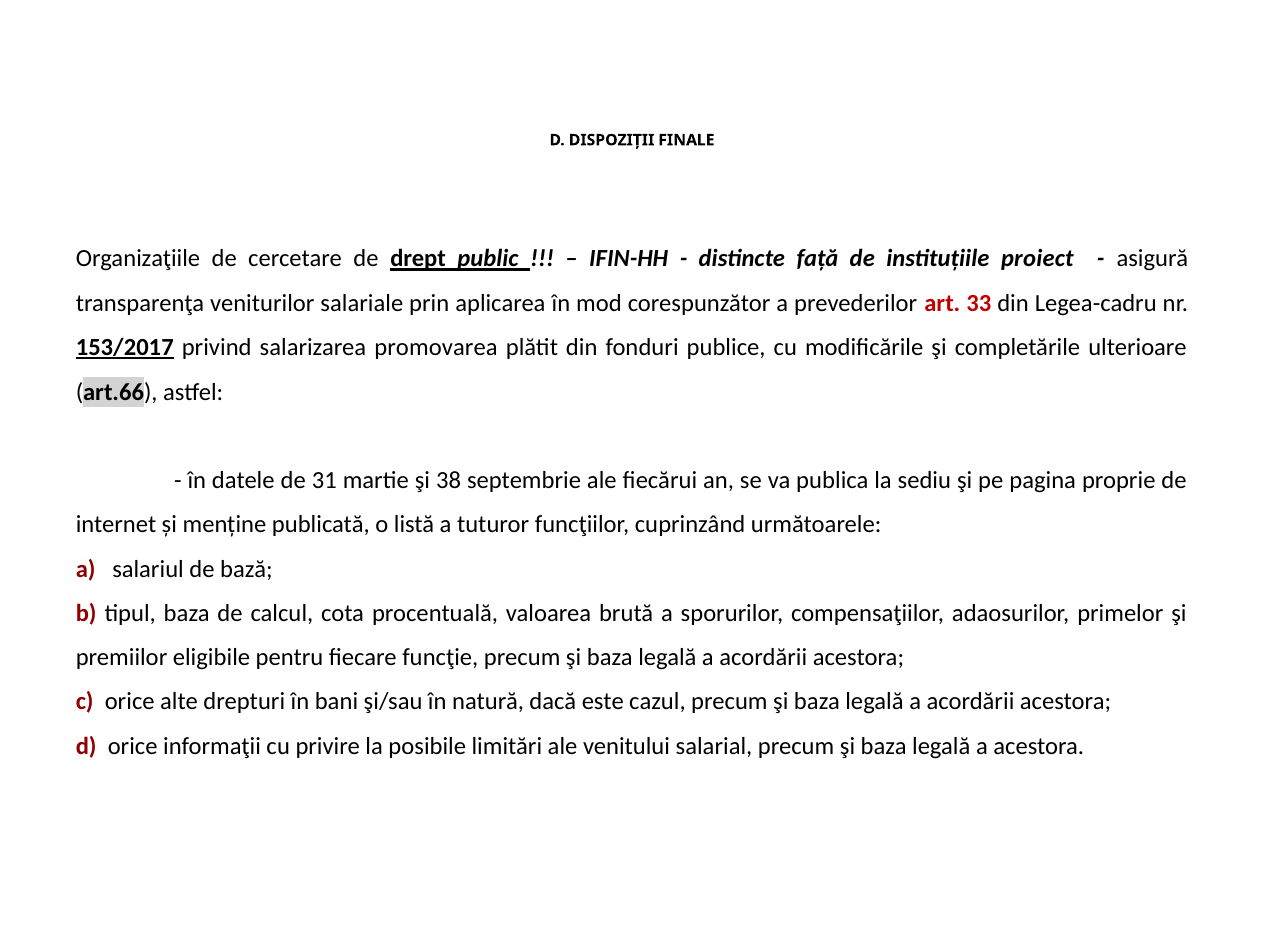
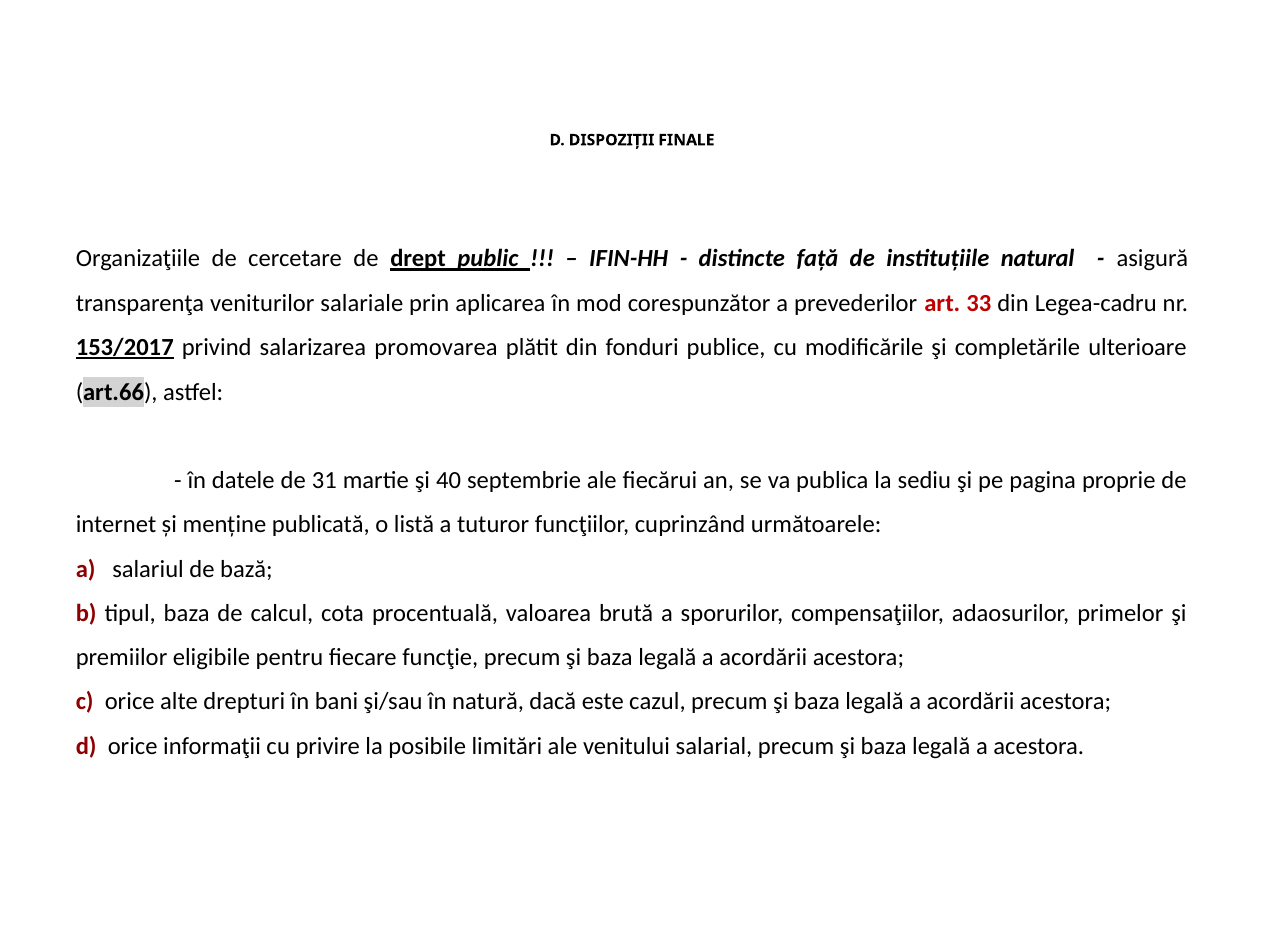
proiect: proiect -> natural (1038, 259)
38: 38 -> 40 (449, 481)
